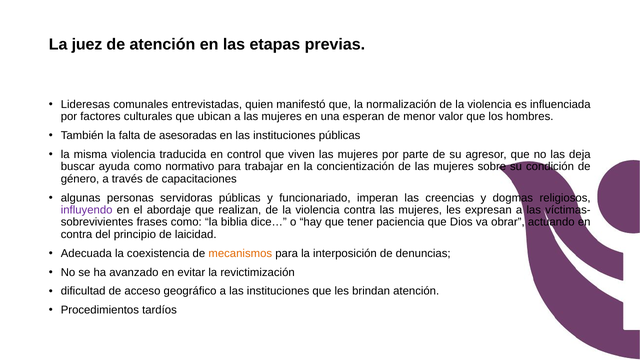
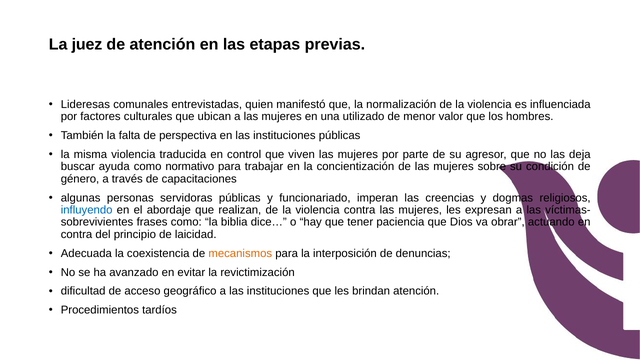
esperan: esperan -> utilizado (364, 117)
asesoradas: asesoradas -> perspectiva (188, 135)
influyendo colour: purple -> blue (87, 210)
